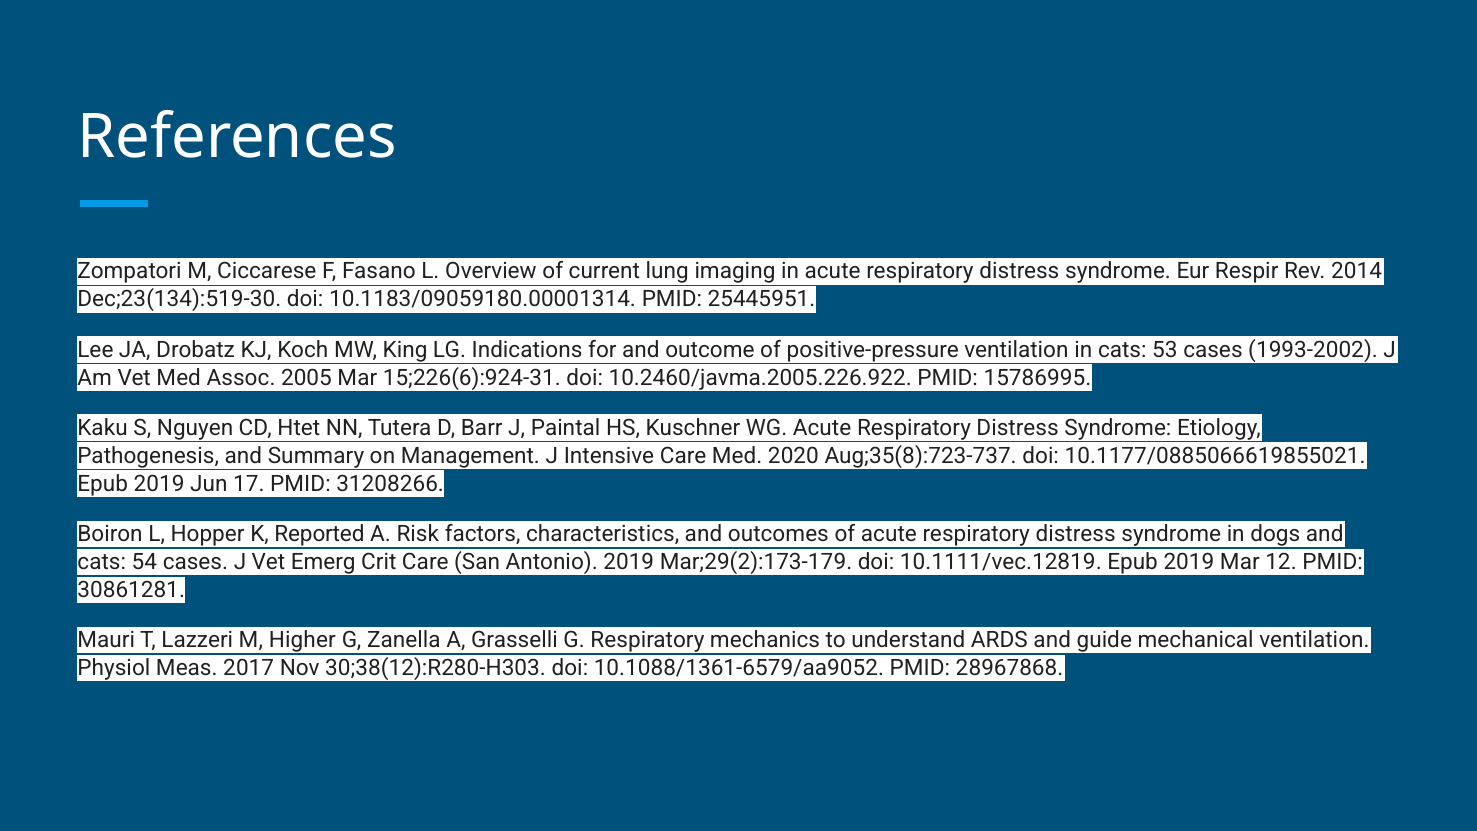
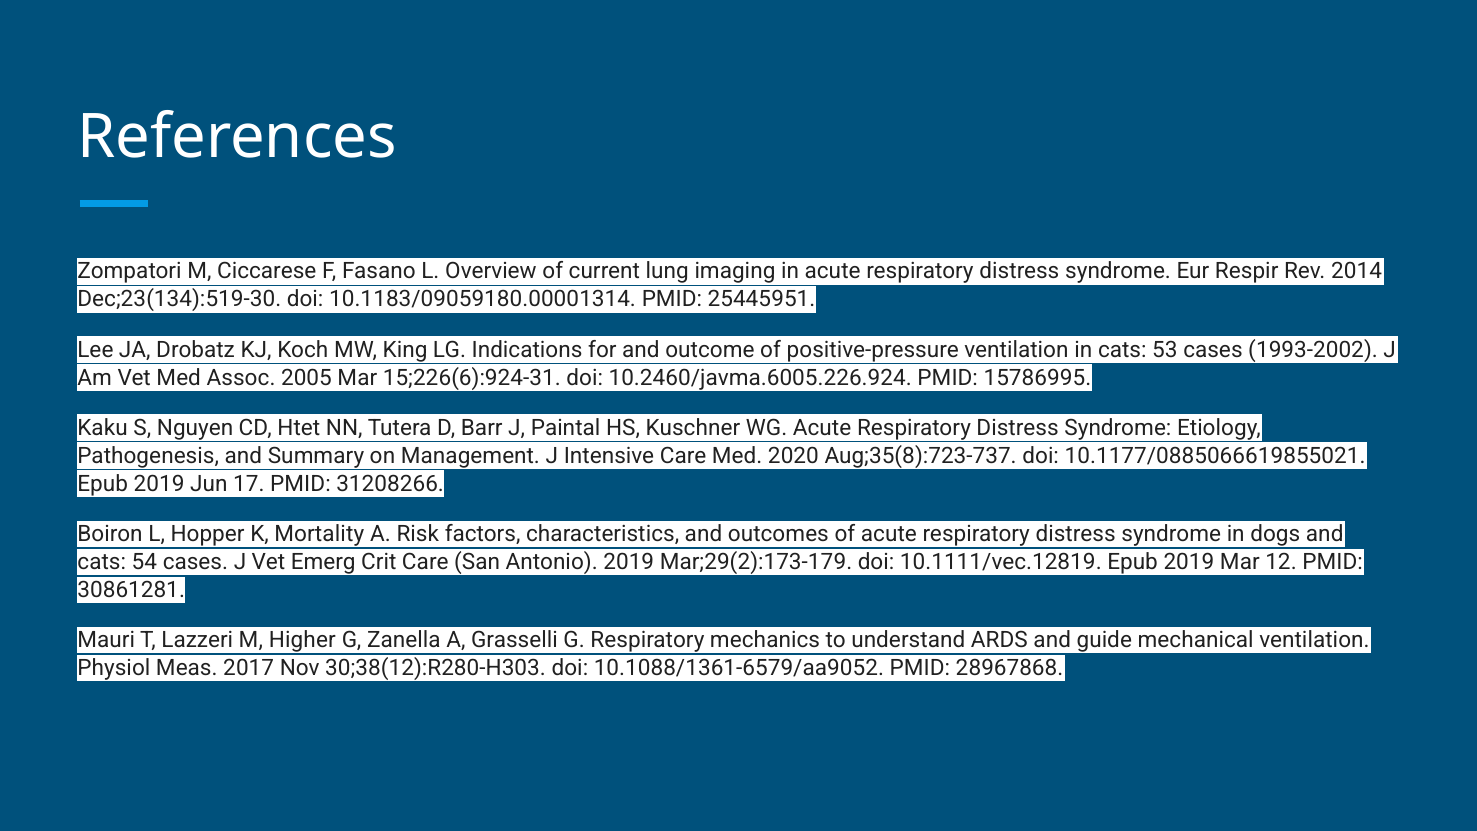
10.2460/javma.2005.226.922: 10.2460/javma.2005.226.922 -> 10.2460/javma.6005.226.924 (760, 378)
Reported: Reported -> Mortality (319, 534)
